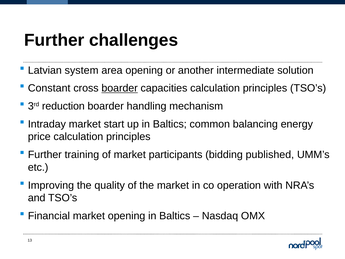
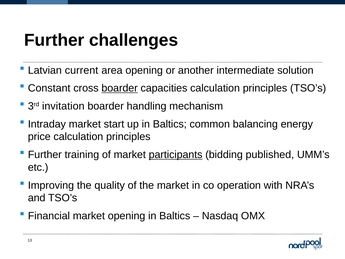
system: system -> current (82, 70)
reduction: reduction -> invitation (63, 106)
participants underline: none -> present (176, 155)
